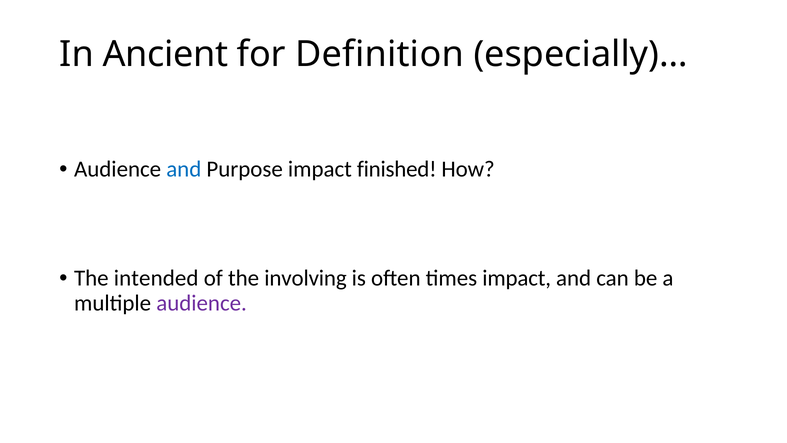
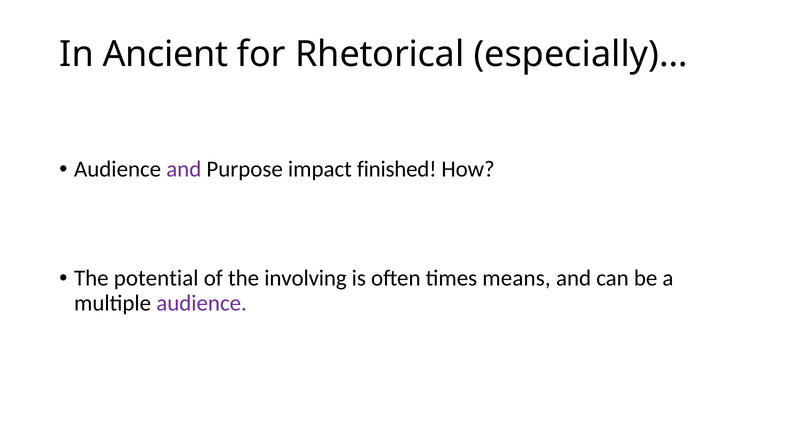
Definition: Definition -> Rhetorical (380, 54)
and colour: blue -> purple (184, 169)
intended: intended -> potential (156, 278)
times impact: impact -> means (517, 278)
